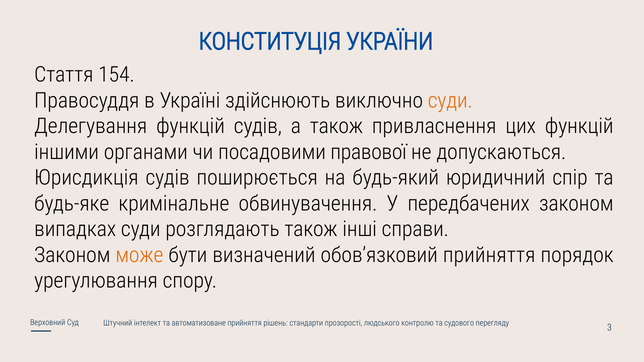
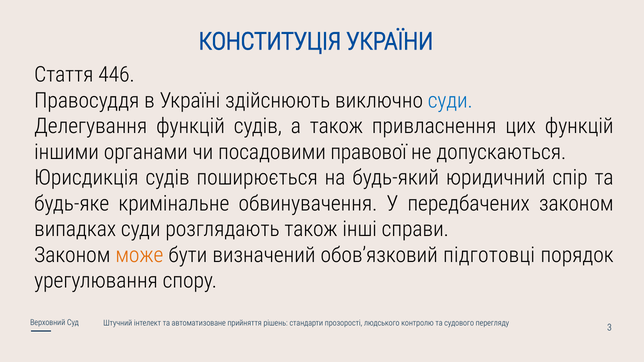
154: 154 -> 446 (116, 75)
суди colour: orange -> blue (450, 101)
обов’язковий прийняття: прийняття -> підготовці (489, 255)
